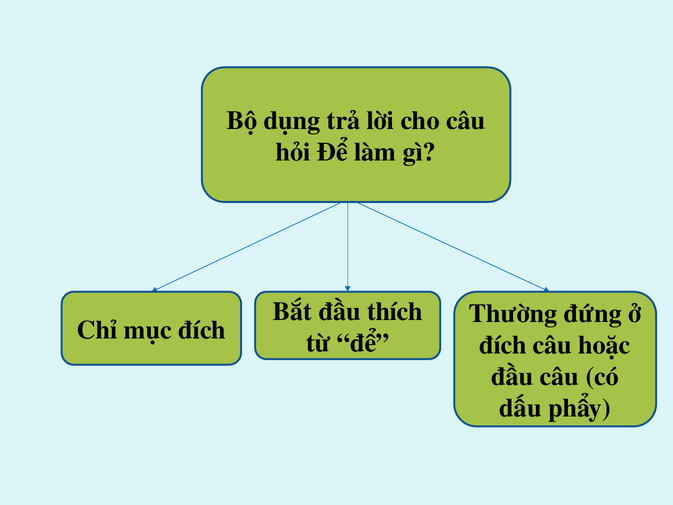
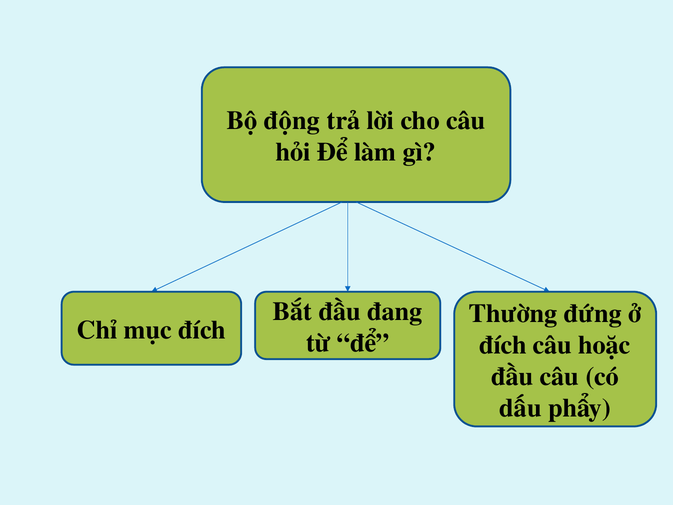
dụng: dụng -> động (292, 121)
thích: thích -> đang (395, 311)
